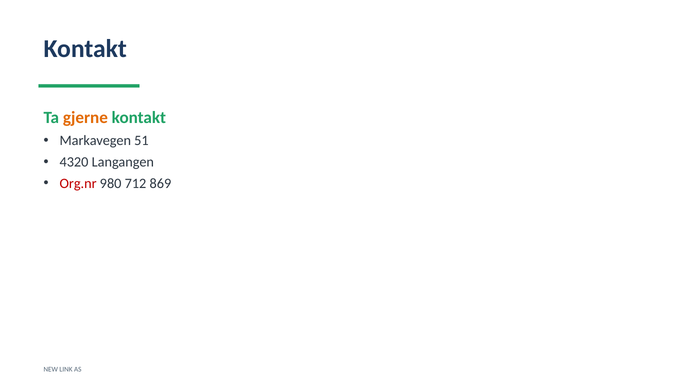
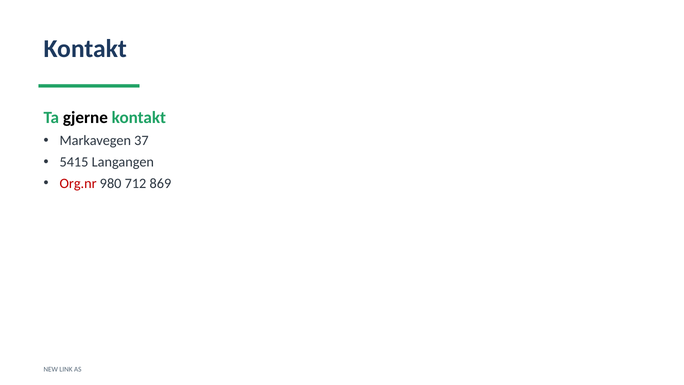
gjerne colour: orange -> black (85, 118)
51: 51 -> 37 (141, 141)
4320: 4320 -> 5415 (74, 162)
